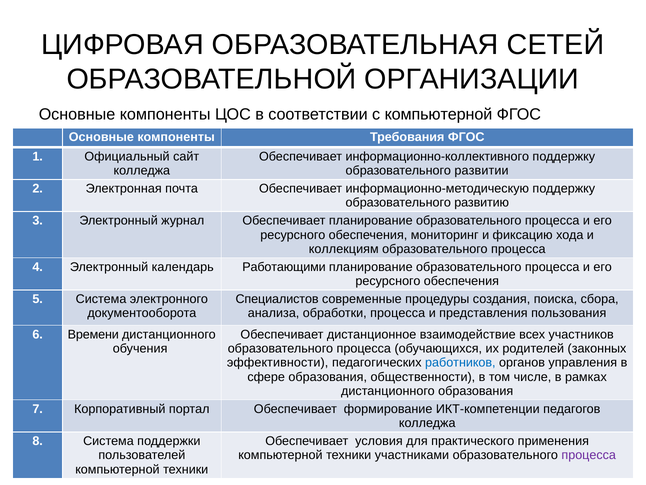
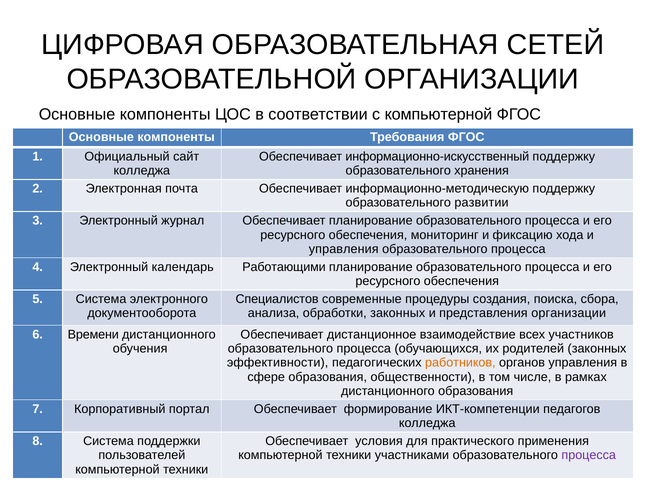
информационно-коллективного: информационно-коллективного -> информационно-искусственный (437, 156)
развитии: развитии -> хранения (482, 170)
развитию: развитию -> развитии (482, 203)
коллекциям: коллекциям -> управления (344, 249)
обработки процесса: процесса -> законных (398, 313)
представления пользования: пользования -> организации (569, 313)
работников colour: blue -> orange (460, 362)
